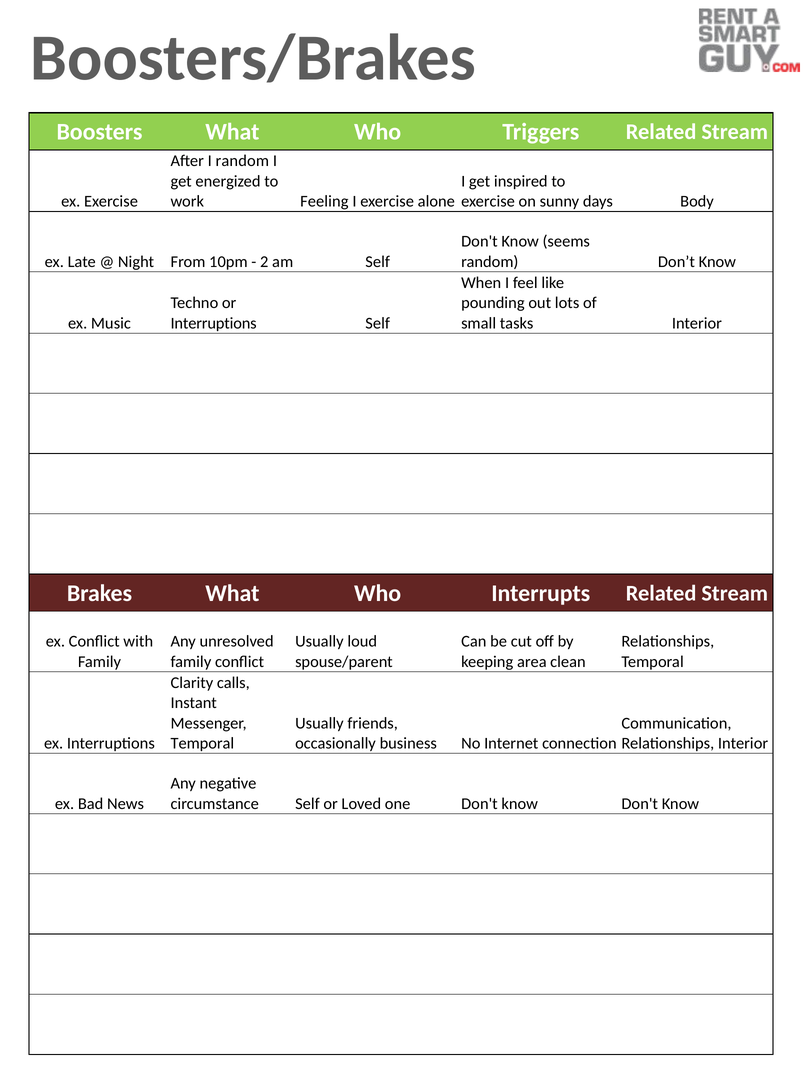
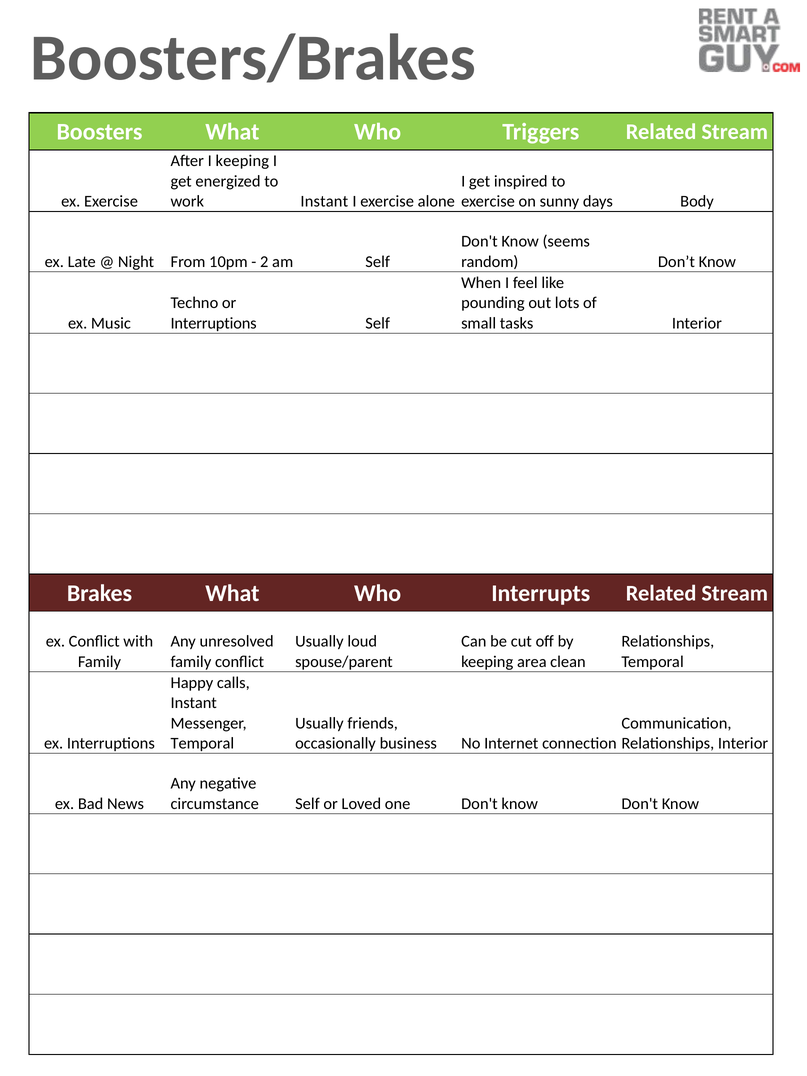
I random: random -> keeping (242, 161)
work Feeling: Feeling -> Instant (324, 202)
Clarity: Clarity -> Happy (192, 683)
